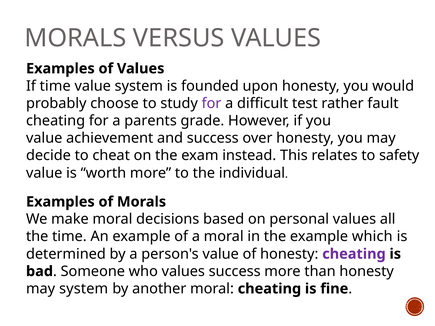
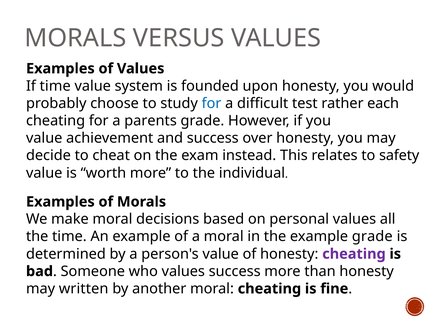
for colour: purple -> blue (211, 103)
fault: fault -> each (383, 103)
example which: which -> grade (372, 237)
may system: system -> written (84, 289)
